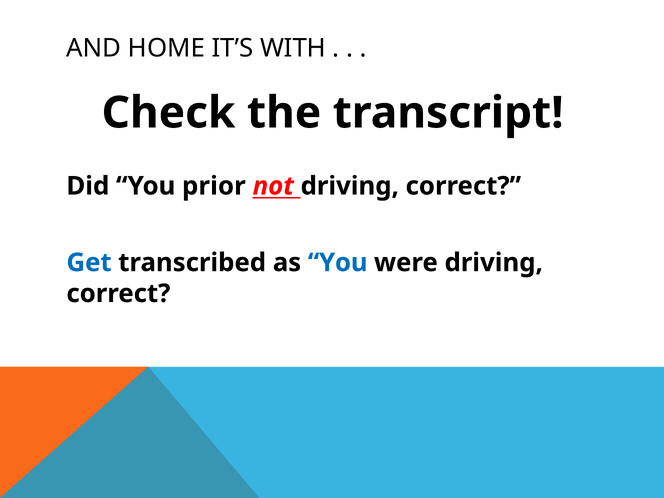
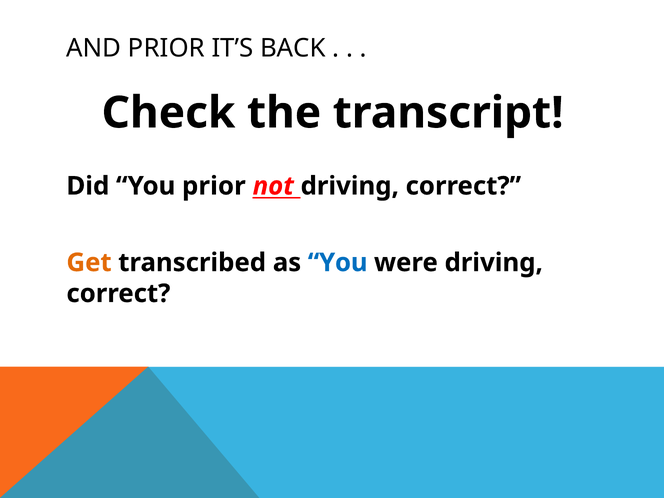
AND HOME: HOME -> PRIOR (166, 48)
WITH: WITH -> BACK (293, 48)
Get colour: blue -> orange (89, 263)
